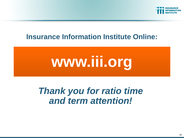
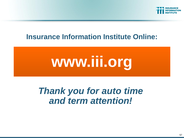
ratio: ratio -> auto (112, 91)
